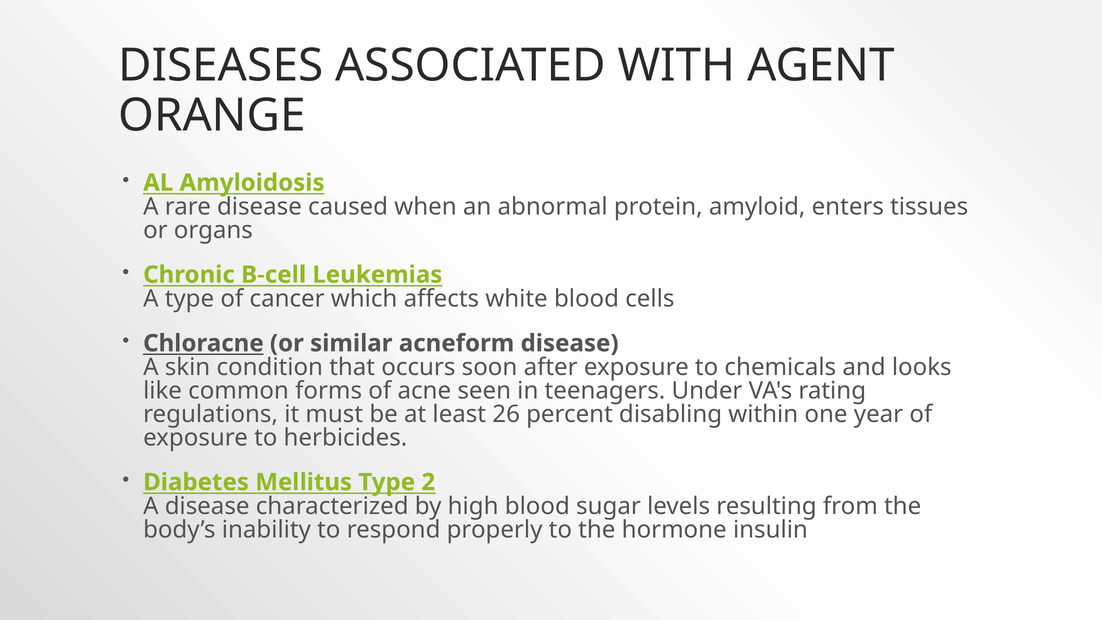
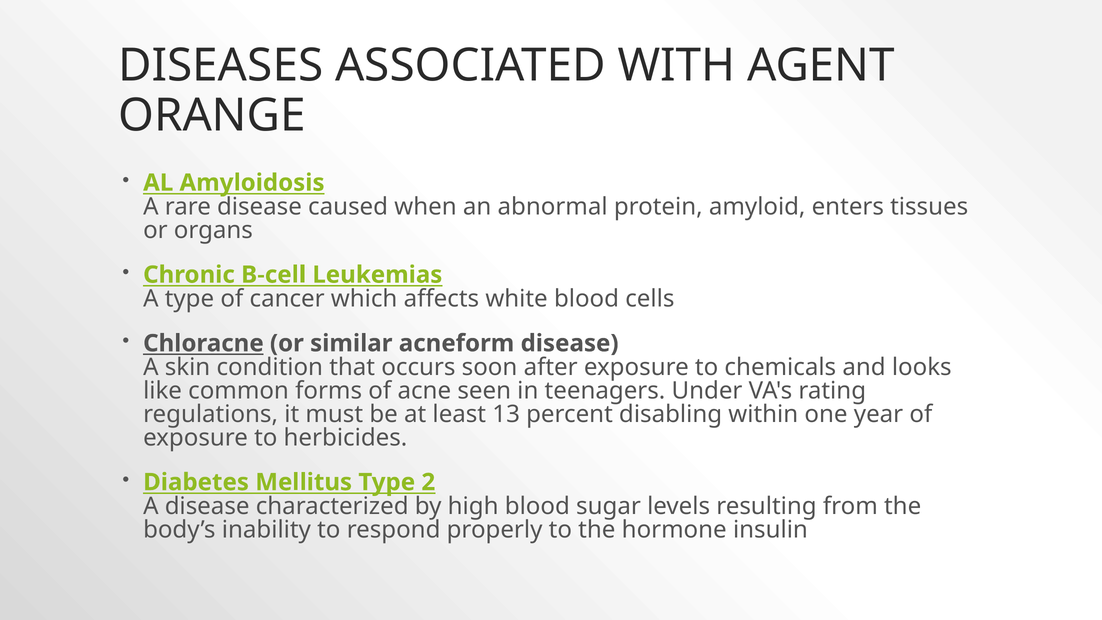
26: 26 -> 13 (506, 414)
